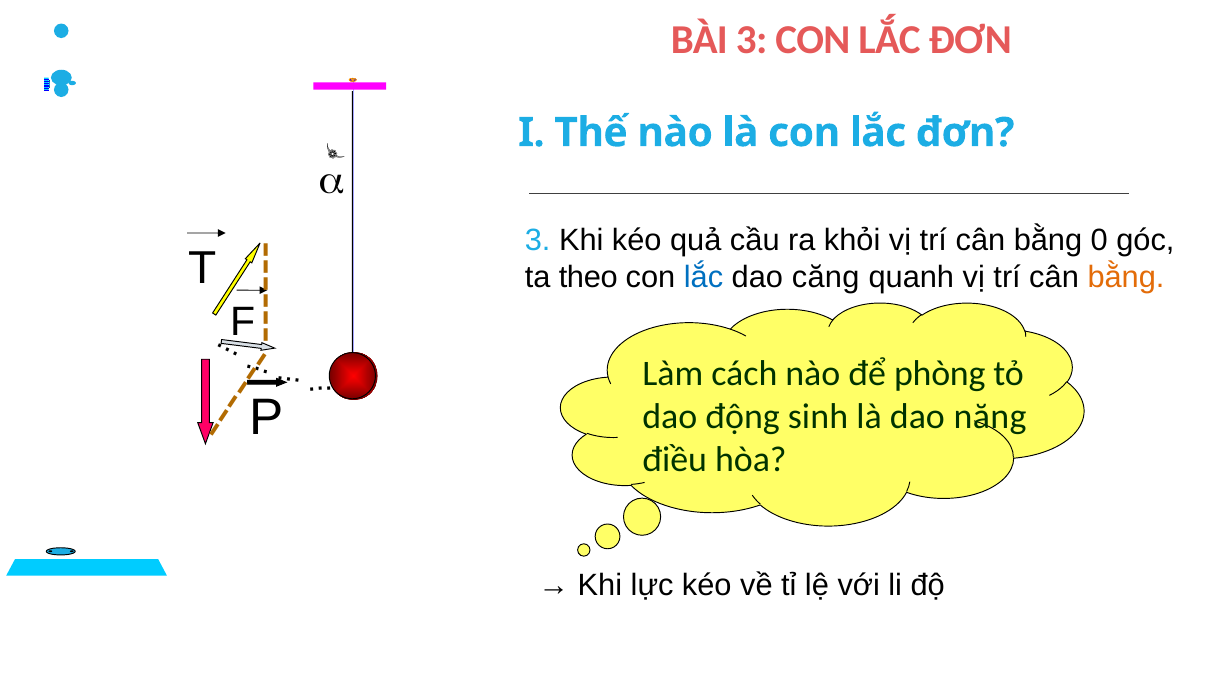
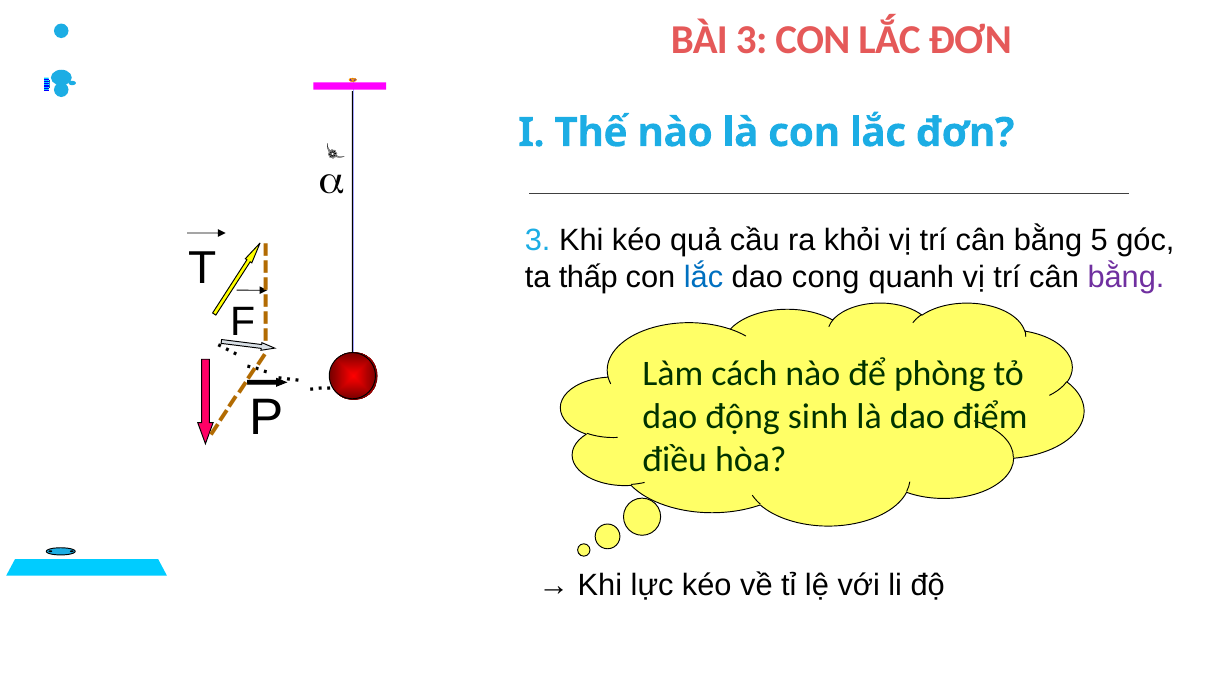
0: 0 -> 5 (1099, 241)
theo: theo -> thấp (588, 278)
căng: căng -> cong (826, 278)
bằng colour: orange -> purple (1126, 278)
năng: năng -> điểm (990, 417)
